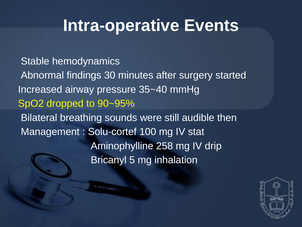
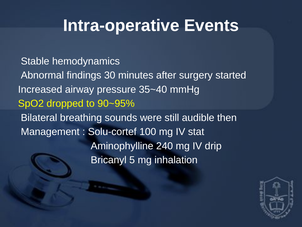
258: 258 -> 240 (165, 146)
